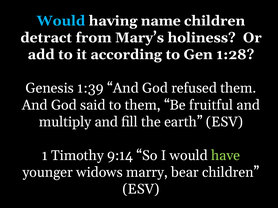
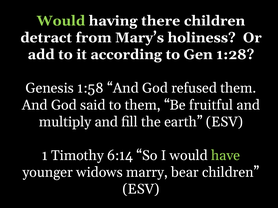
Would colour: light blue -> light green (61, 21)
name: name -> there (161, 21)
1:39: 1:39 -> 1:58 (90, 88)
9:14: 9:14 -> 6:14 (120, 156)
